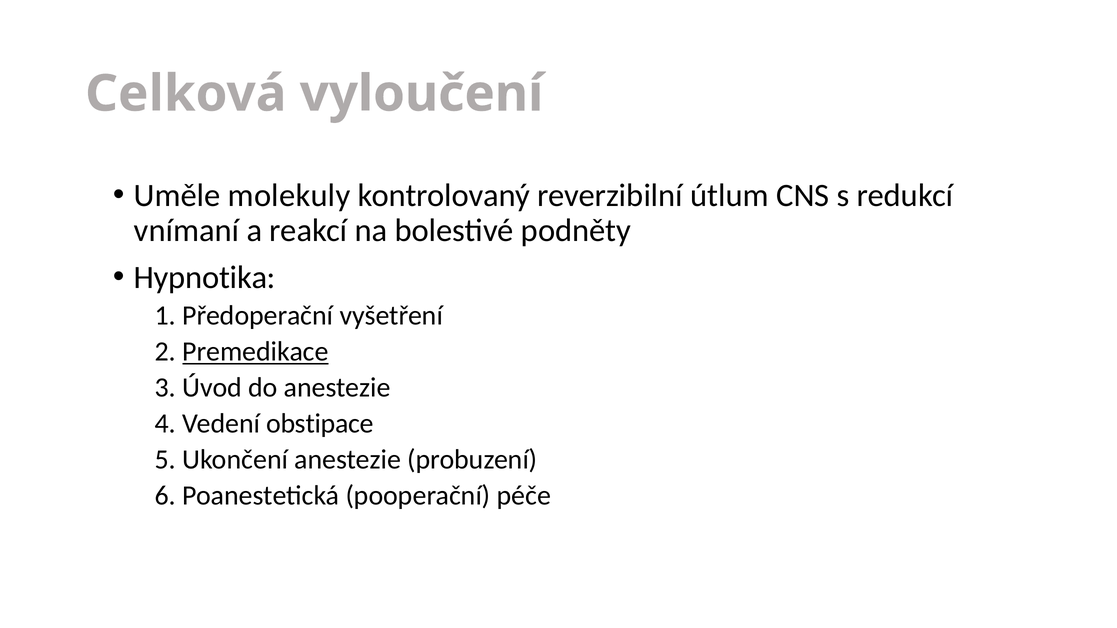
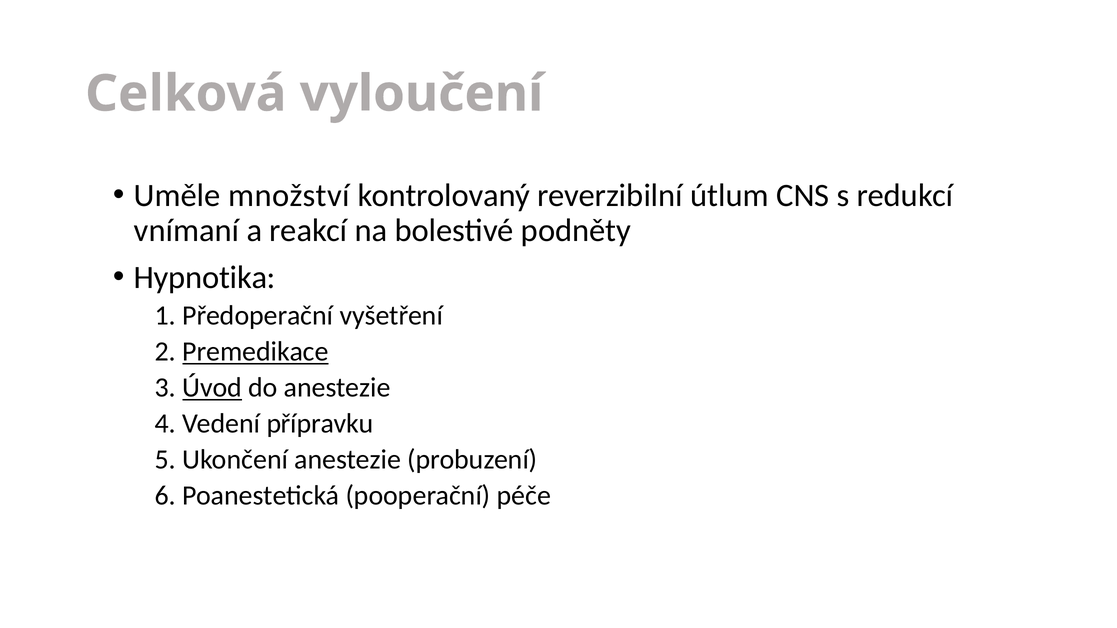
molekuly: molekuly -> množství (289, 196)
Úvod underline: none -> present (212, 388)
obstipace: obstipace -> přípravku (320, 424)
